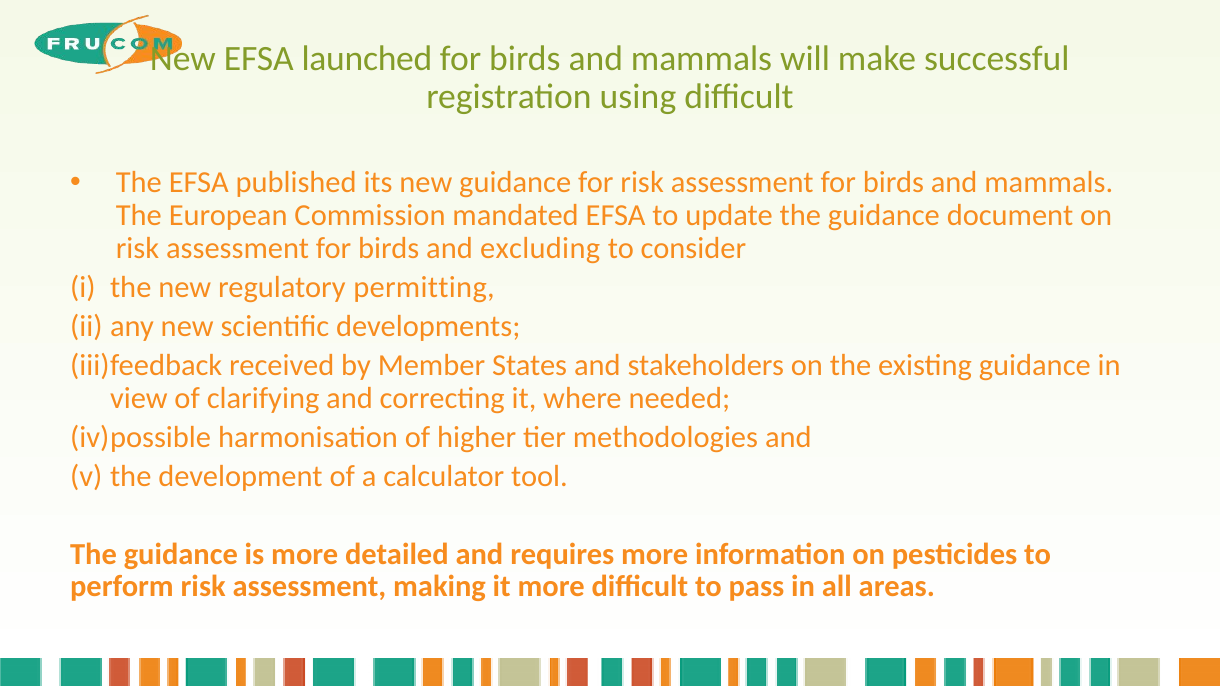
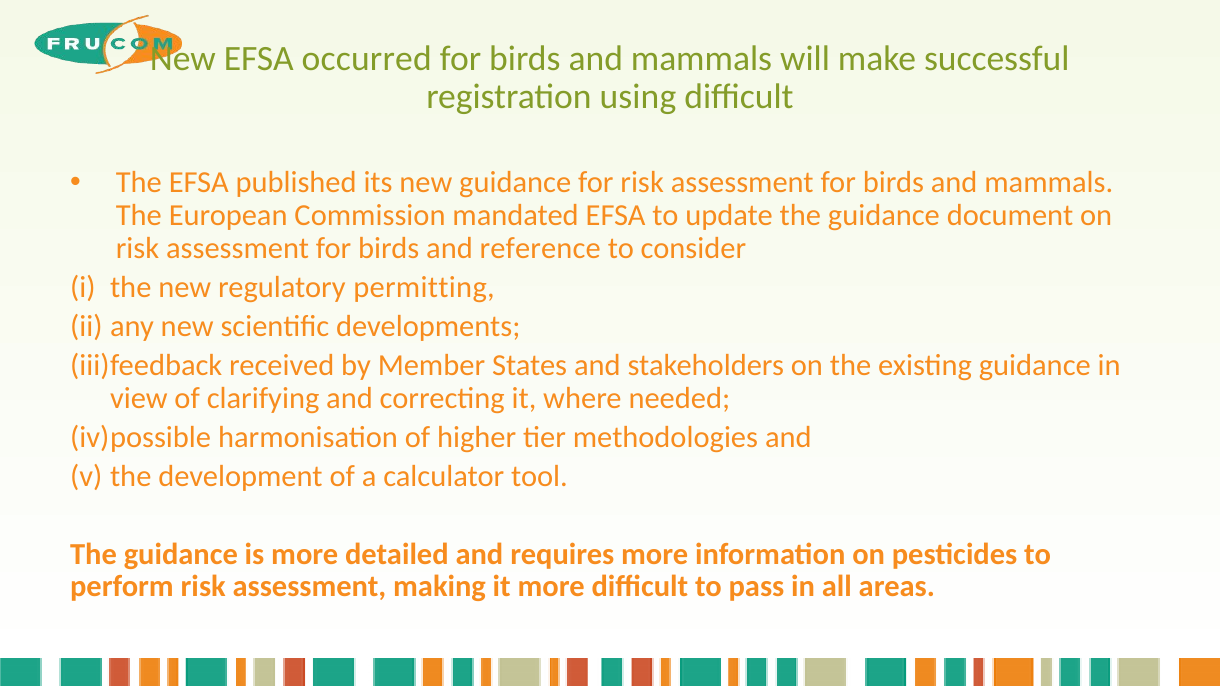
launched: launched -> occurred (367, 58)
excluding: excluding -> reference (540, 248)
